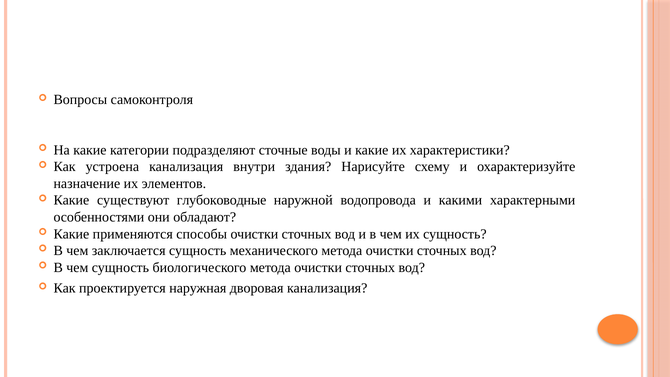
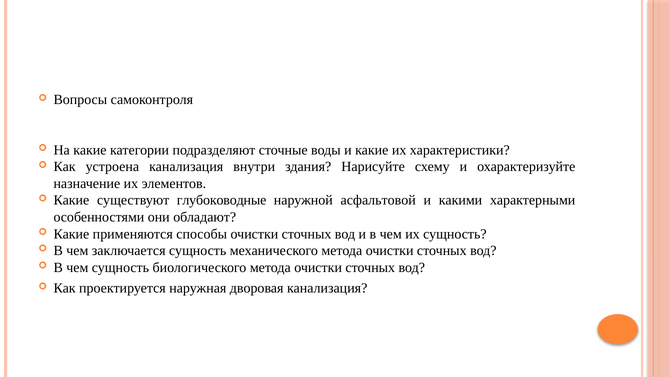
водопровода: водопровода -> асфальтовой (378, 200)
